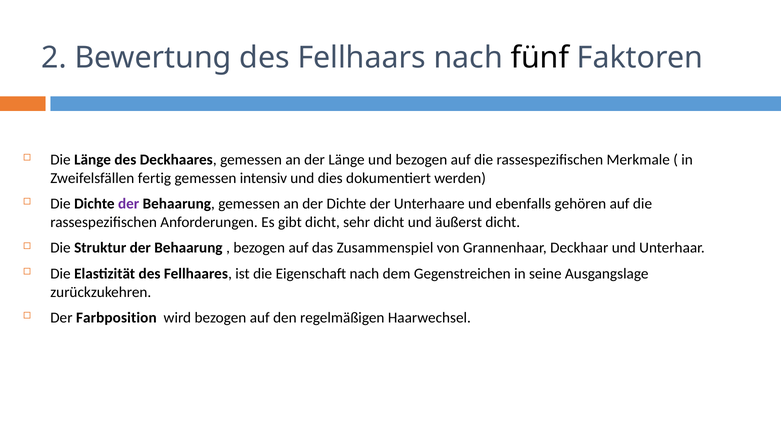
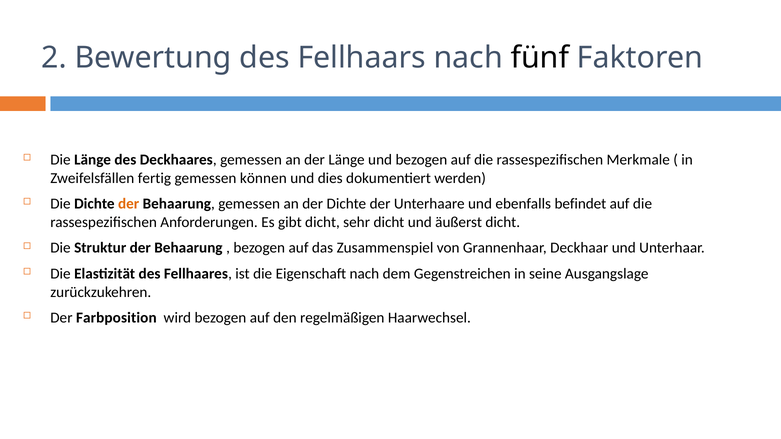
intensiv: intensiv -> können (263, 178)
der colour: purple -> orange (129, 204)
gehören: gehören -> befindet (580, 204)
